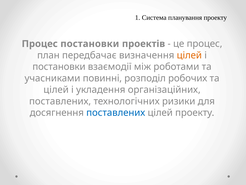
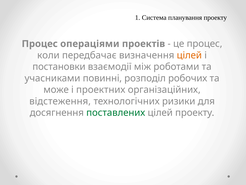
Процес постановки: постановки -> операціями (90, 44)
план: план -> коли (48, 55)
цілей: цілей -> може (56, 90)
укладення: укладення -> проектних (101, 90)
поставлених: поставлених -> відстеження (60, 101)
поставлених colour: blue -> green (116, 112)
